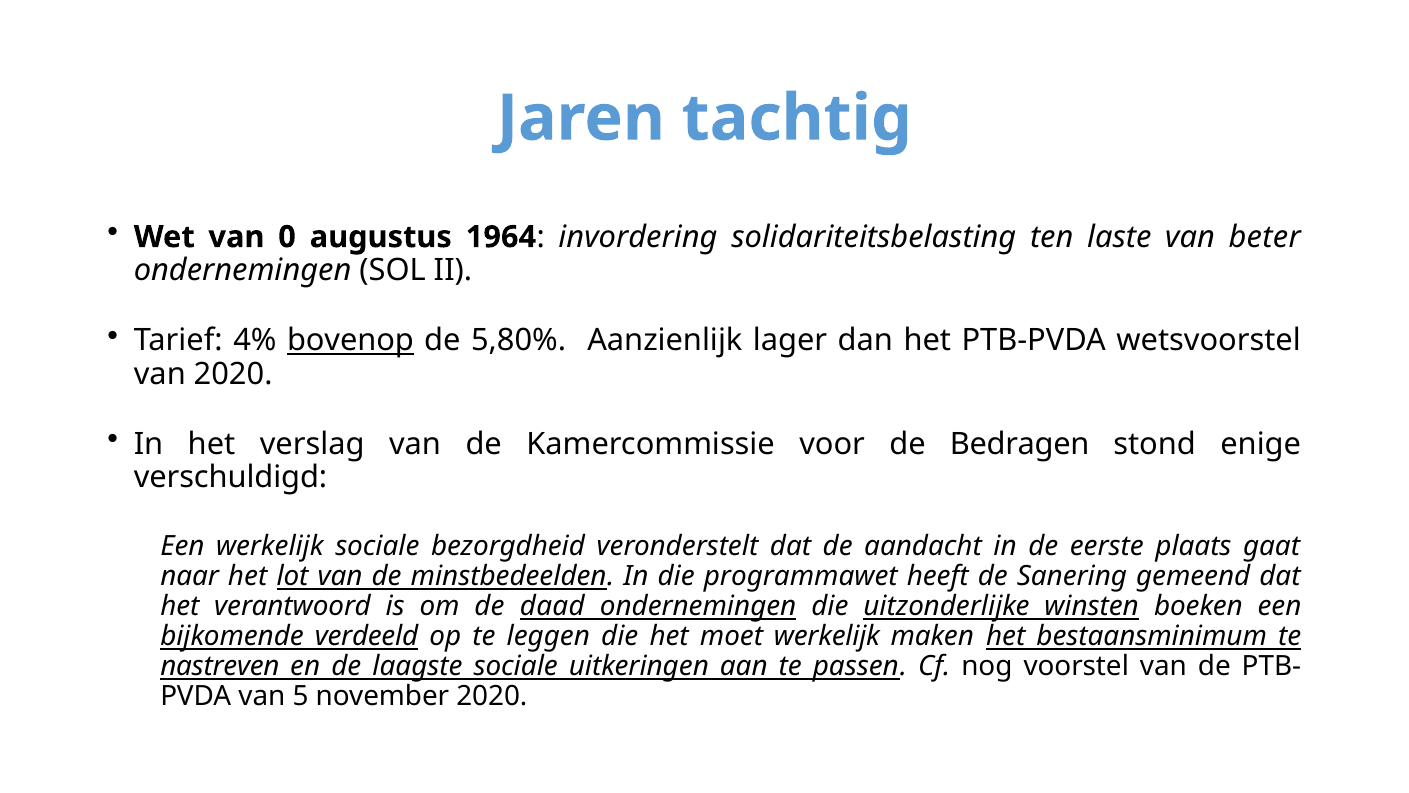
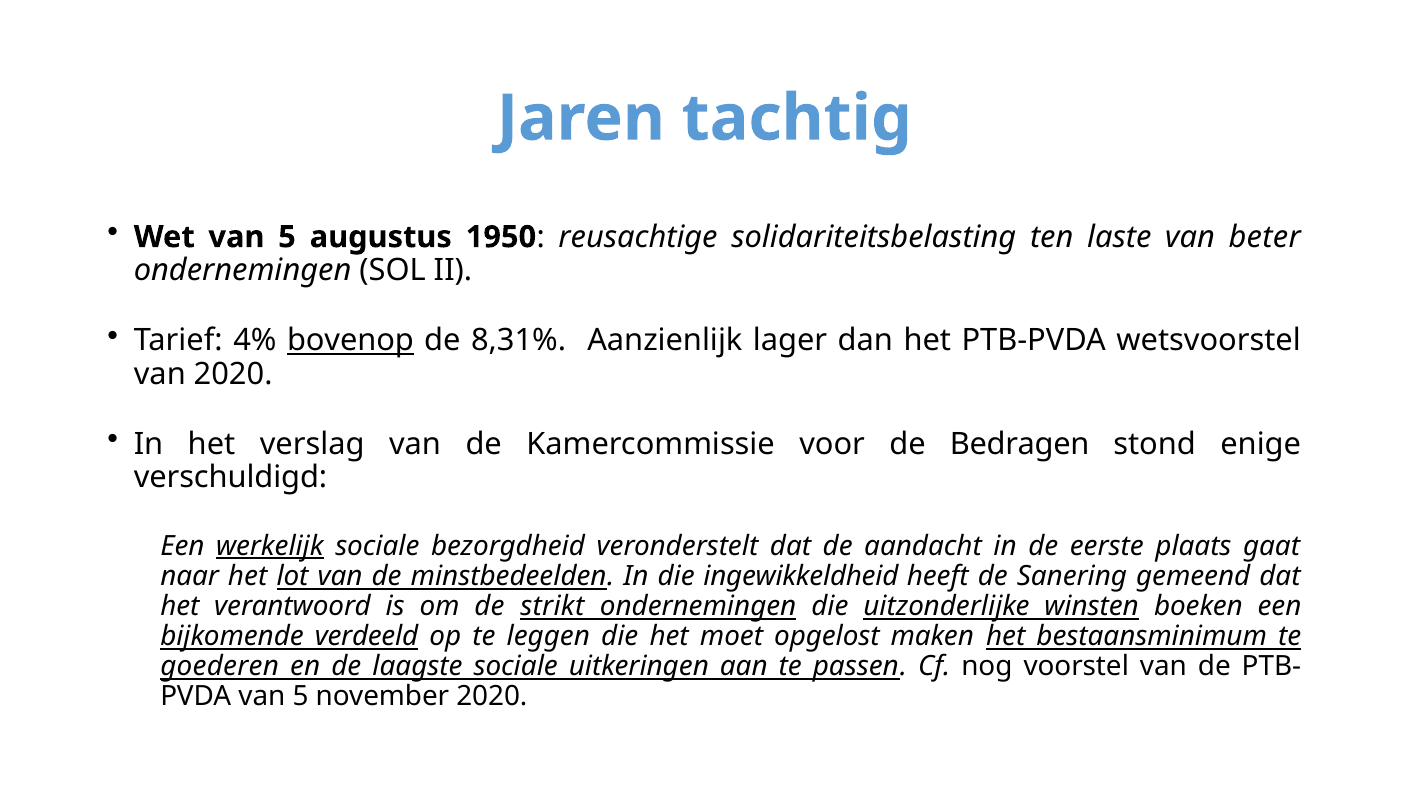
Wet van 0: 0 -> 5 (287, 237)
1964: 1964 -> 1950 (501, 237)
invordering: invordering -> reusachtige (638, 237)
5,80%: 5,80% -> 8,31% (519, 340)
werkelijk underline: none -> present (270, 546)
programmawet: programmawet -> ingewikkeldheid (801, 576)
daad: daad -> strikt (552, 606)
moet werkelijk: werkelijk -> opgelost (827, 636)
nastreven: nastreven -> goederen (220, 666)
